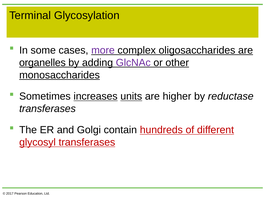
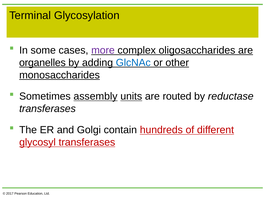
GlcNAc colour: purple -> blue (133, 63)
increases: increases -> assembly (96, 96)
higher: higher -> routed (177, 96)
